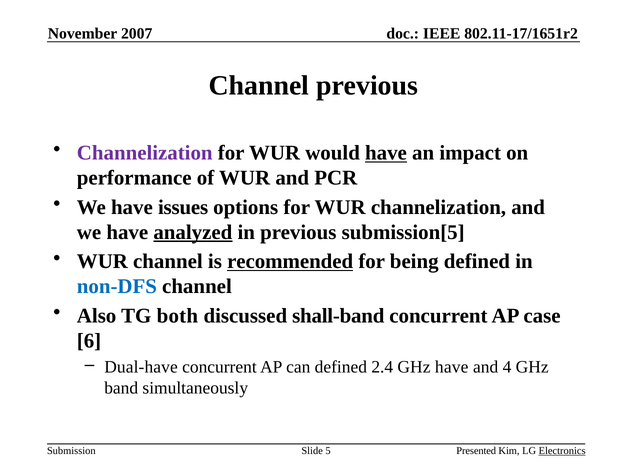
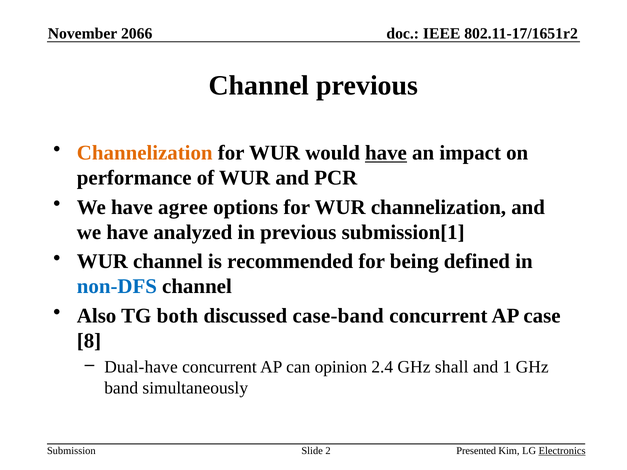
2007: 2007 -> 2066 (137, 33)
Channelization colour: purple -> orange (145, 153)
issues: issues -> agree (183, 207)
analyzed underline: present -> none (193, 232)
submission[5: submission[5 -> submission[1 (403, 232)
recommended underline: present -> none (290, 262)
shall-band: shall-band -> case-band (338, 316)
6: 6 -> 8 (89, 341)
can defined: defined -> opinion (341, 367)
GHz have: have -> shall (452, 367)
4: 4 -> 1 (507, 367)
5: 5 -> 2 (328, 451)
